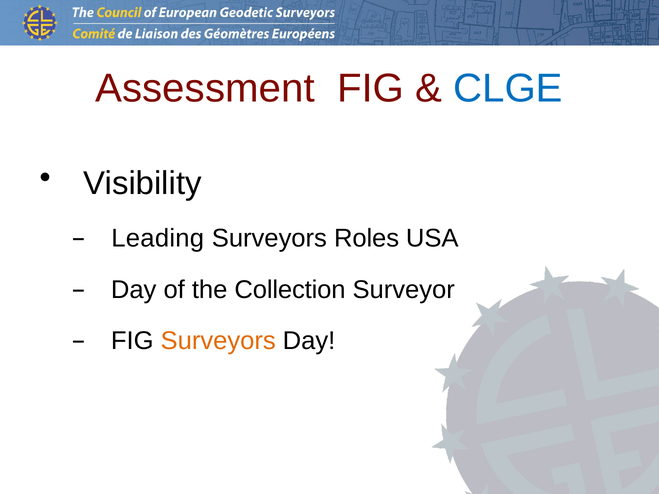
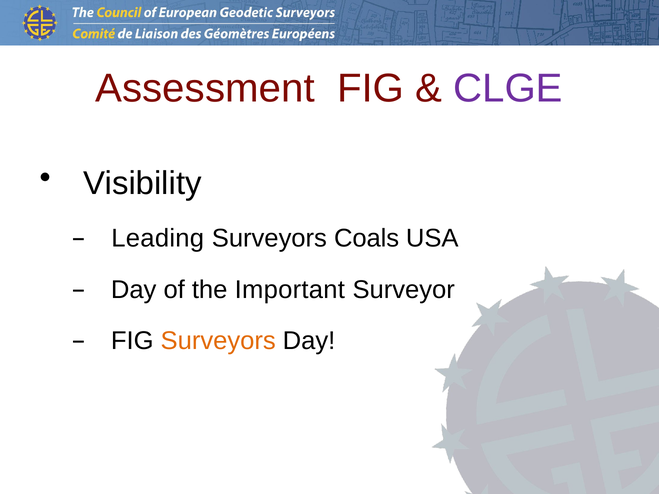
CLGE colour: blue -> purple (508, 89)
Roles: Roles -> Coals (367, 238)
Collection: Collection -> Important (290, 290)
